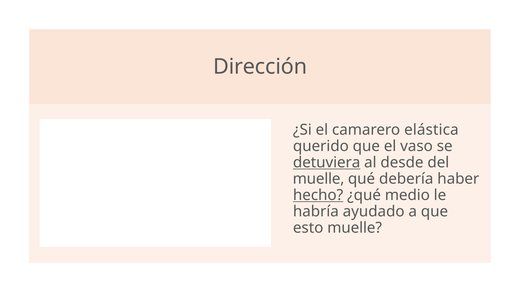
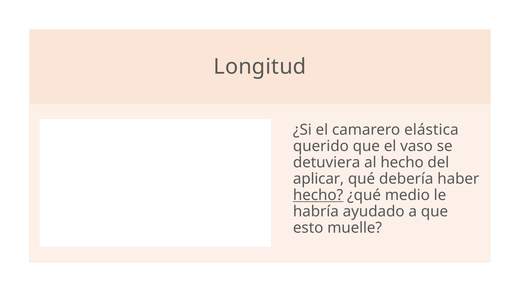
Dirección: Dirección -> Longitud (260, 67)
detuviera underline: present -> none (327, 163)
al desde: desde -> hecho (402, 163)
muelle: muelle -> aplicar (319, 179)
